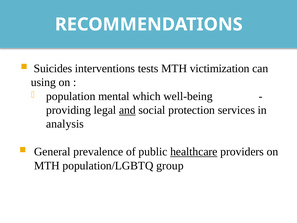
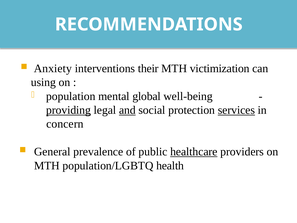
Suicides: Suicides -> Anxiety (53, 68)
tests: tests -> their (148, 68)
which: which -> global (147, 96)
providing underline: none -> present (69, 110)
services underline: none -> present (236, 110)
analysis: analysis -> concern (65, 124)
group: group -> health (170, 165)
